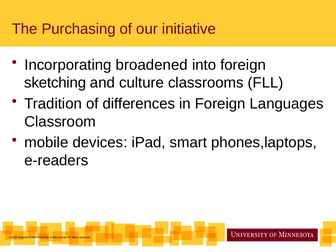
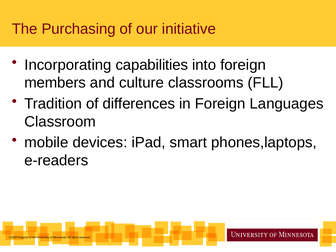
broadened: broadened -> capabilities (152, 65)
sketching: sketching -> members (55, 83)
